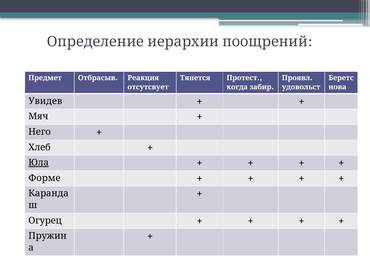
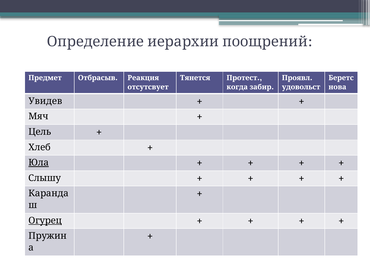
Него: Него -> Цель (40, 132)
Форме: Форме -> Слышу (45, 178)
Огурец underline: none -> present (45, 221)
